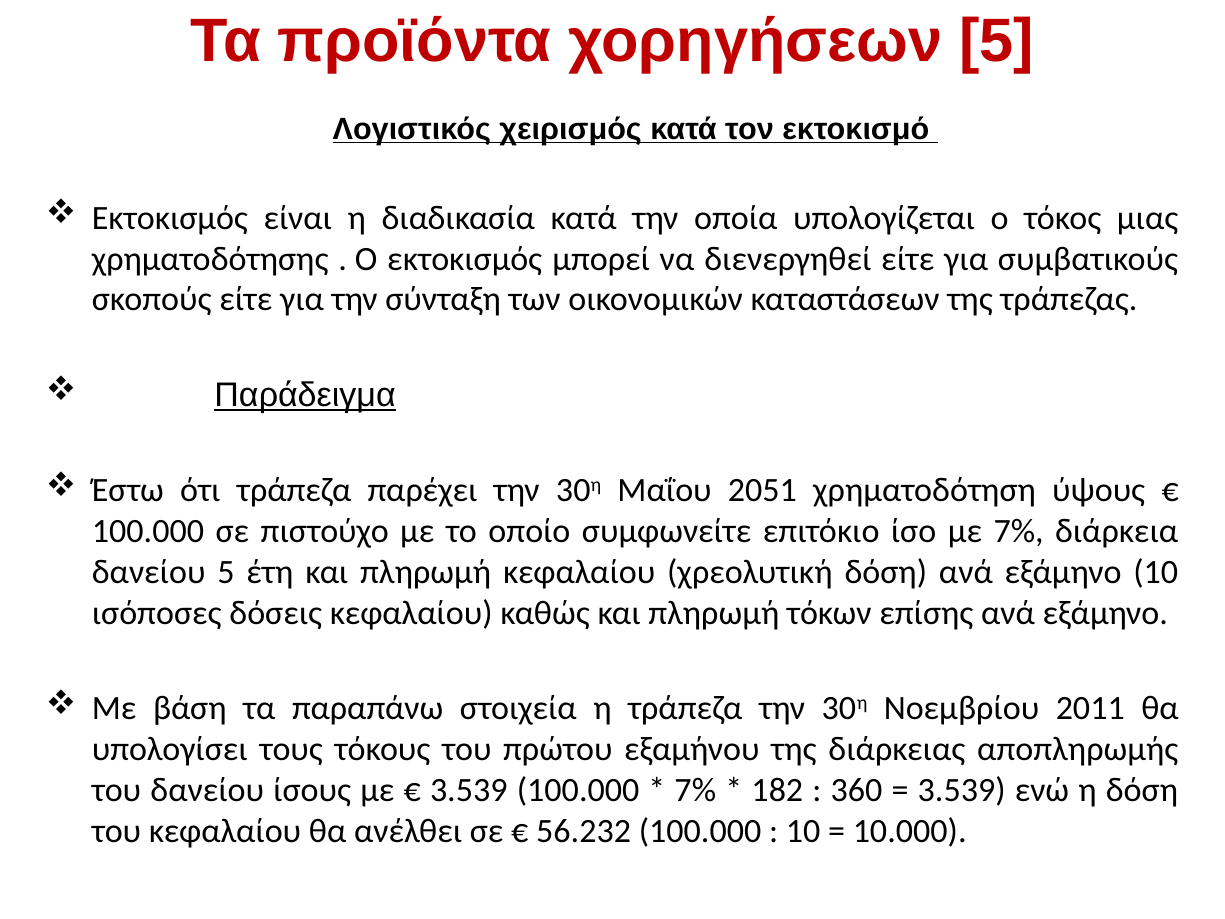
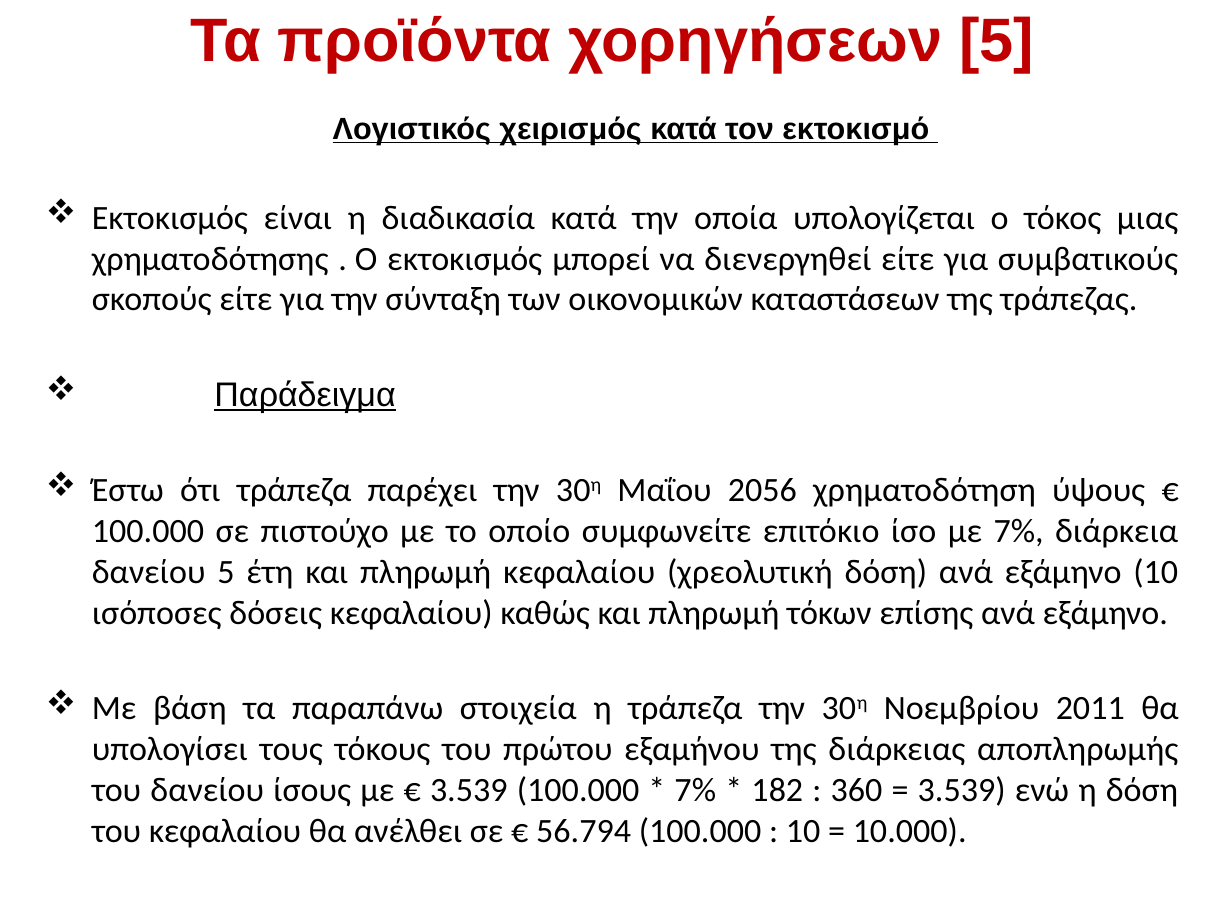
2051: 2051 -> 2056 (762, 490)
56.232: 56.232 -> 56.794 (584, 831)
